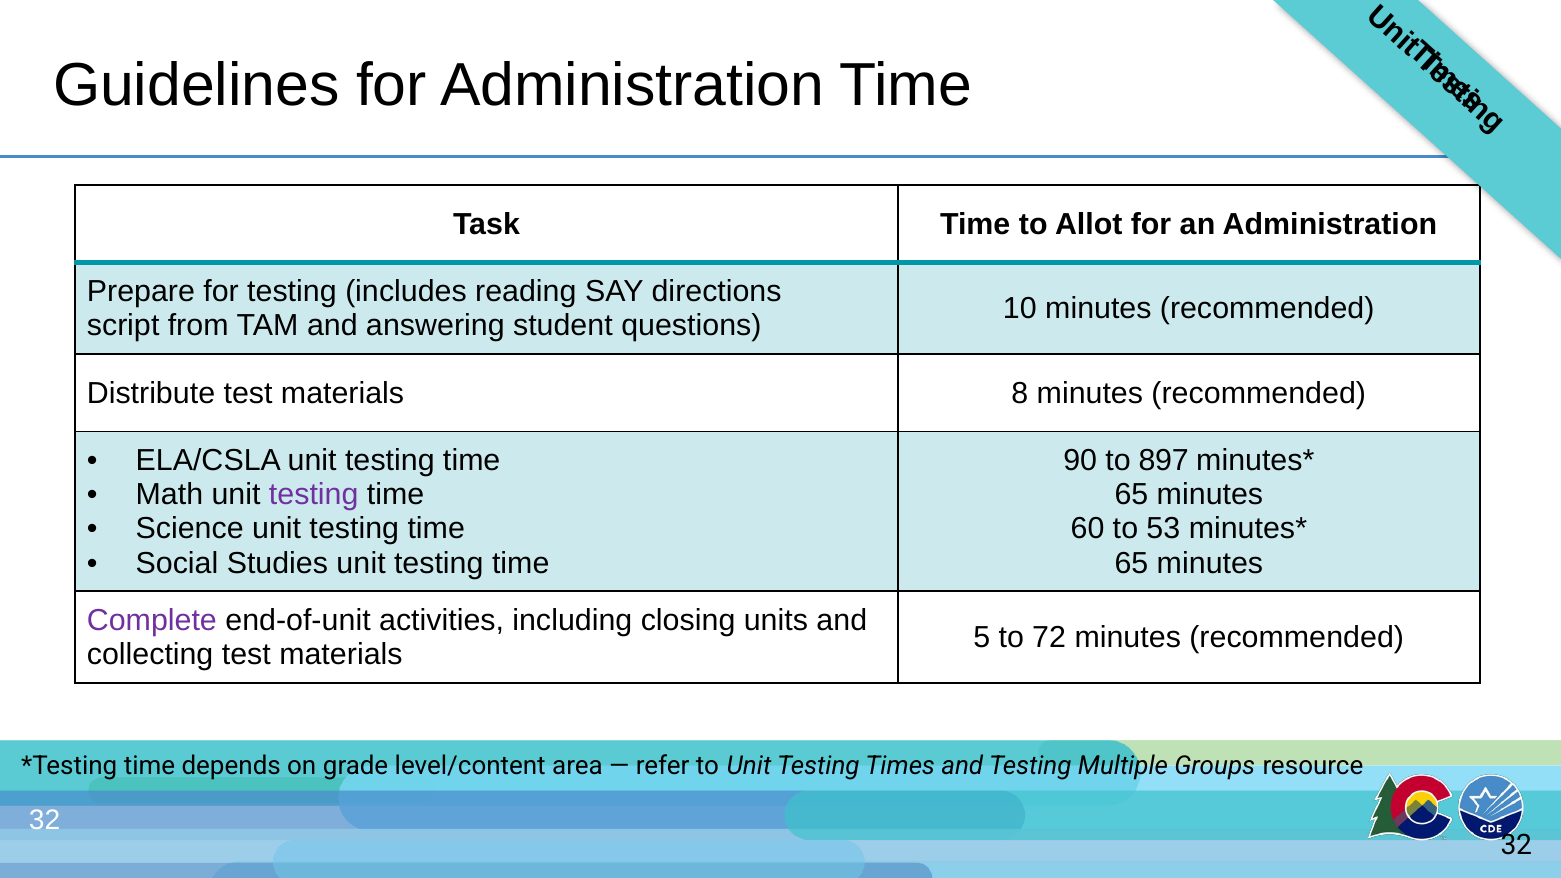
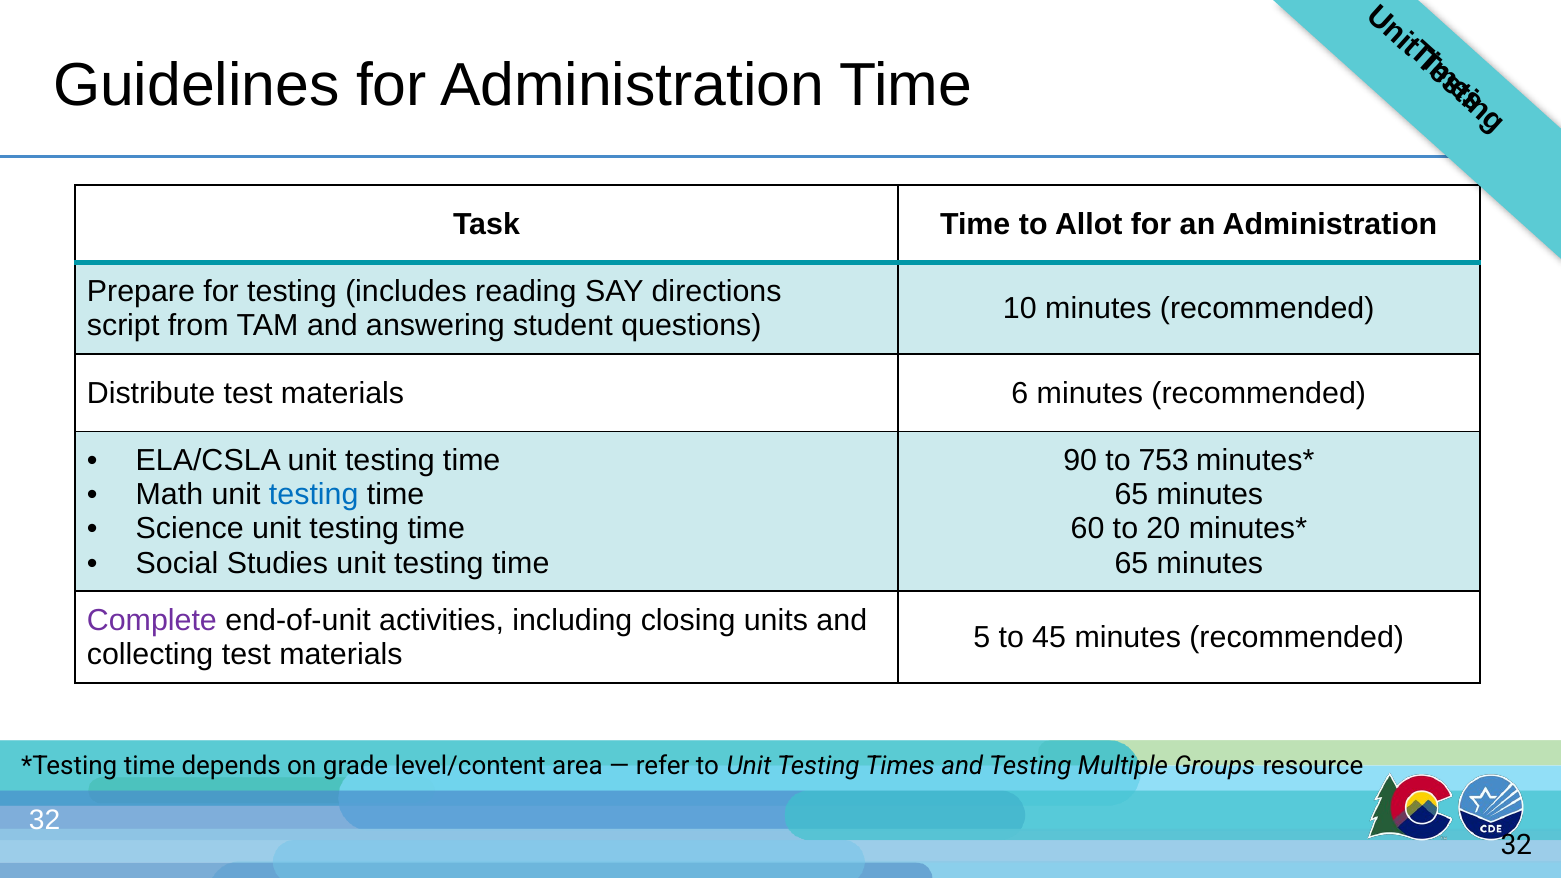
8: 8 -> 6 (1020, 393)
897: 897 -> 753 (1164, 461)
testing colour: purple -> blue (314, 495)
53: 53 -> 20 (1163, 529)
72: 72 -> 45 (1049, 638)
